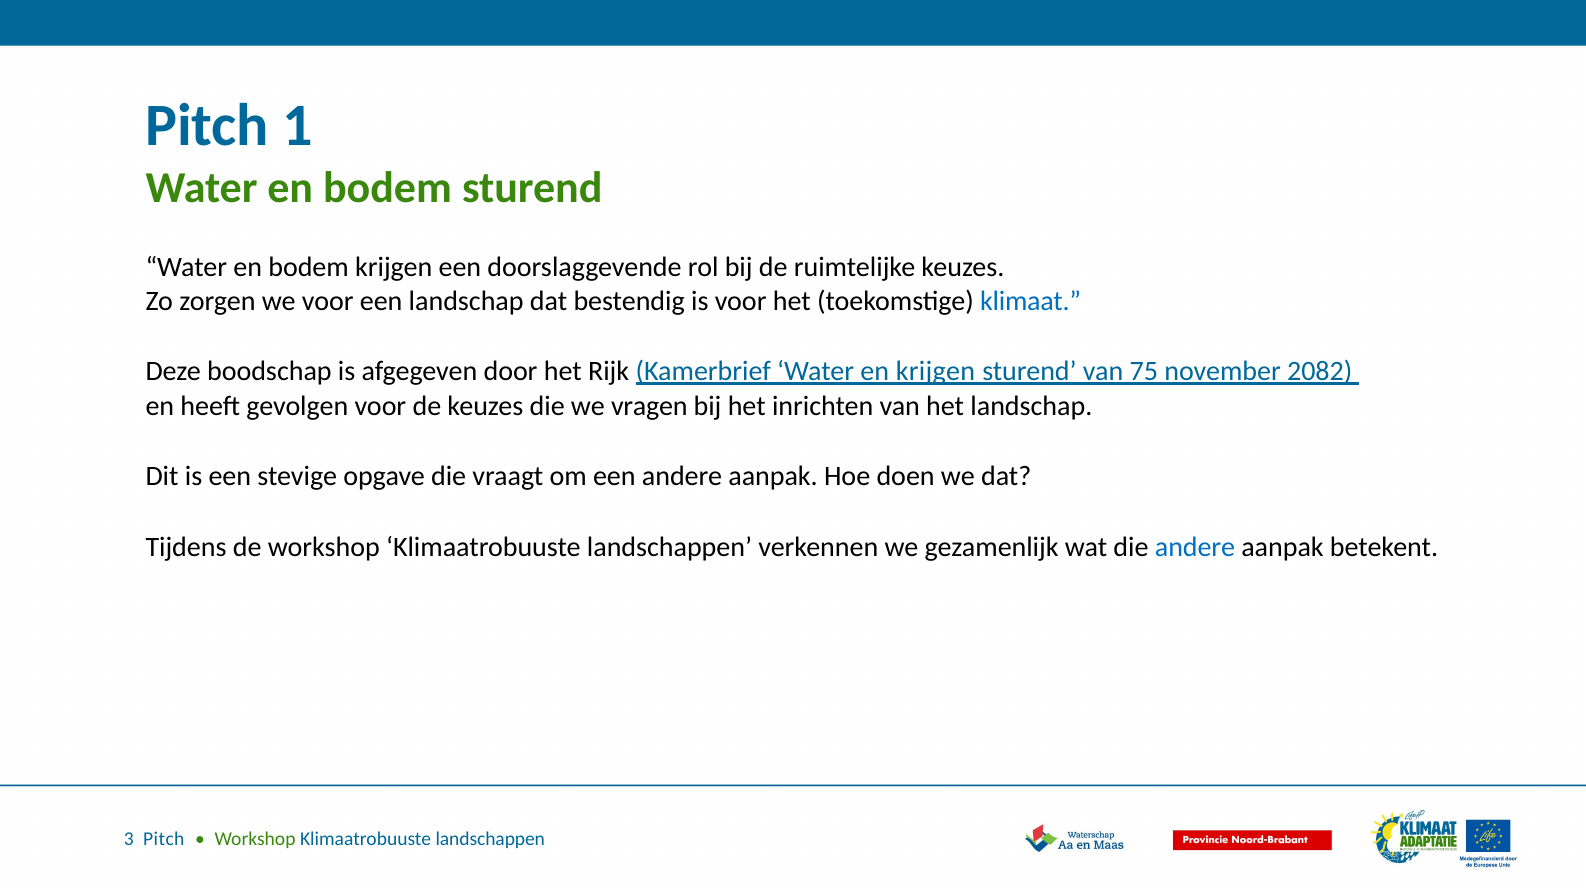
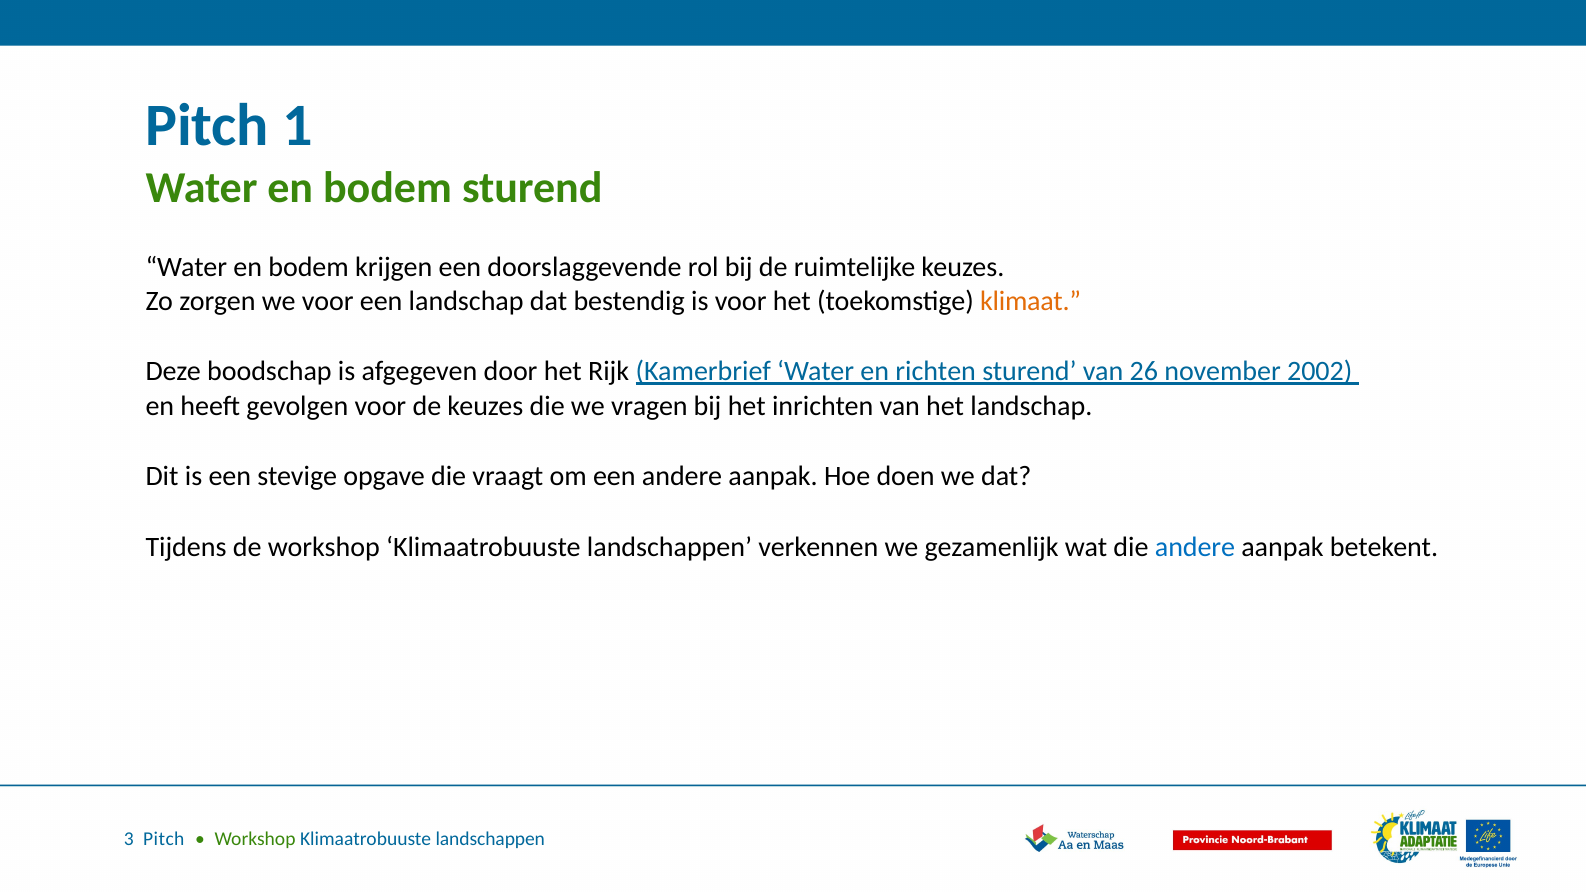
klimaat colour: blue -> orange (1031, 301)
en krijgen: krijgen -> richten (936, 372)
75: 75 -> 26 (1144, 372)
2082: 2082 -> 2002 (1320, 372)
